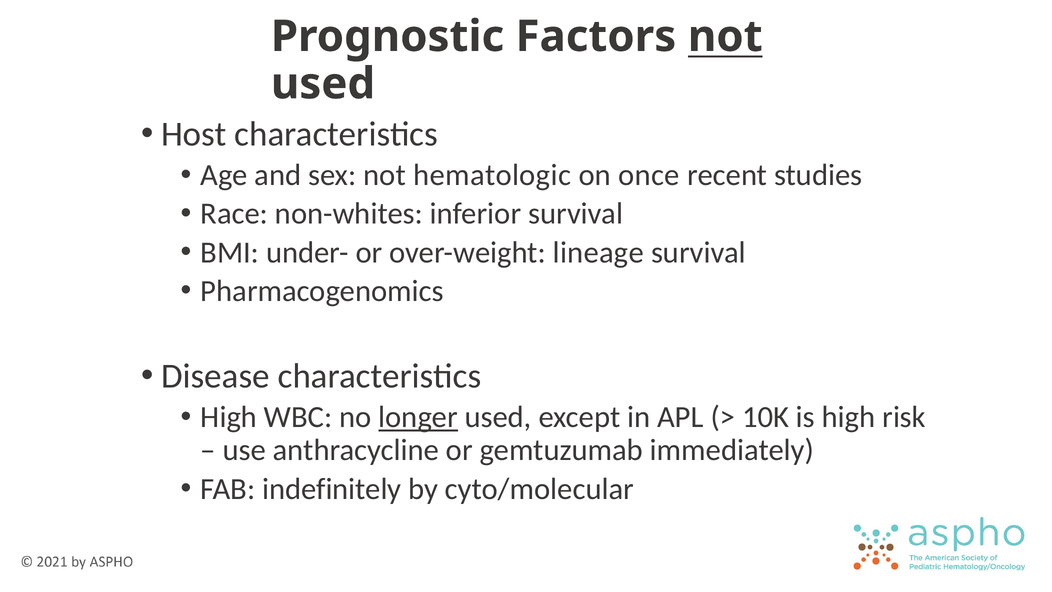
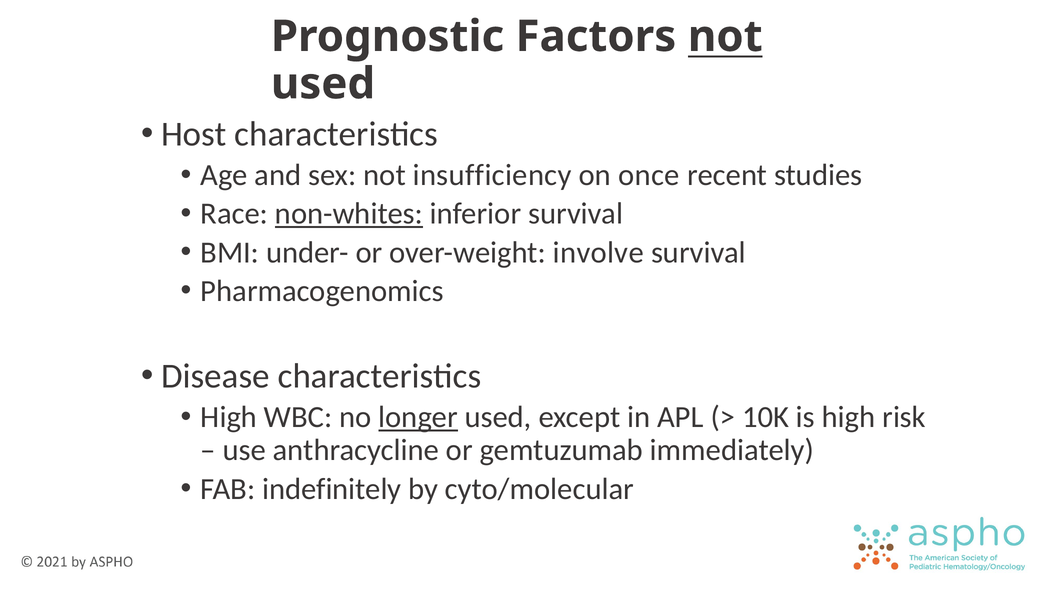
hematologic: hematologic -> insufficiency (492, 175)
non-whites underline: none -> present (349, 214)
lineage: lineage -> involve (598, 252)
